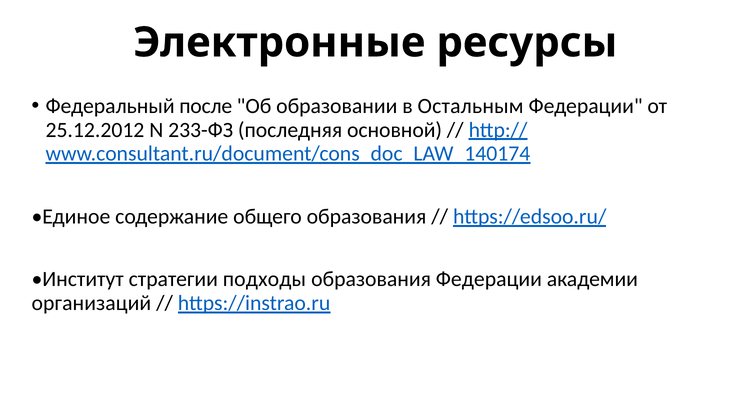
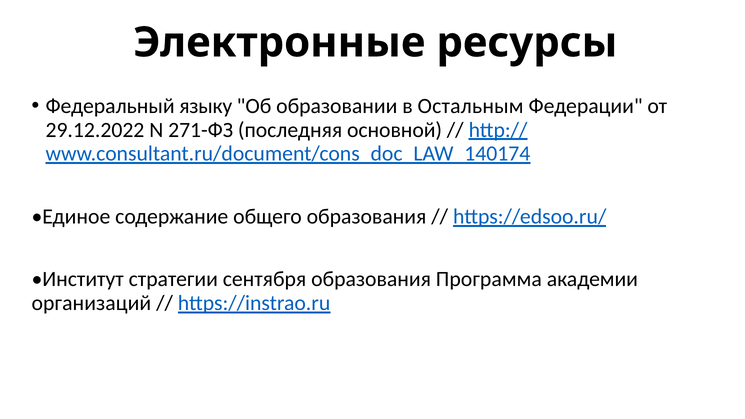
после: после -> языку (206, 106)
25.12.2012: 25.12.2012 -> 29.12.2022 (95, 130)
233-ФЗ: 233-ФЗ -> 271-ФЗ (201, 130)
подходы: подходы -> сентября (265, 279)
образования Федерации: Федерации -> Программа (489, 279)
